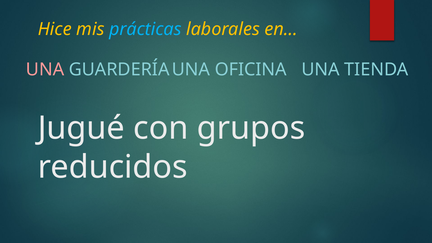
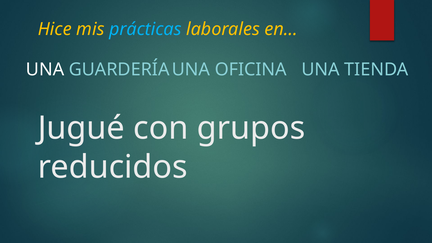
UNA colour: pink -> white (45, 70)
